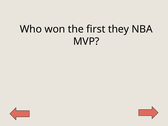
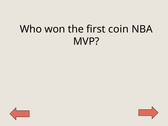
they: they -> coin (118, 29)
